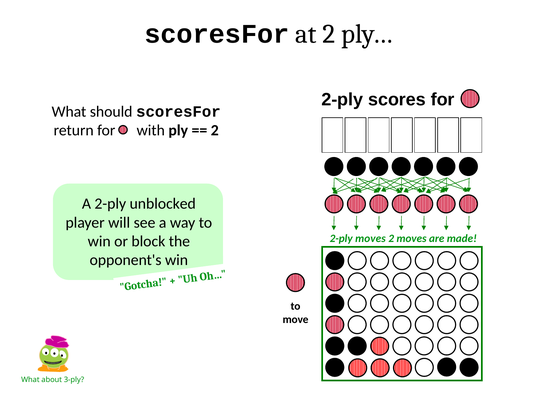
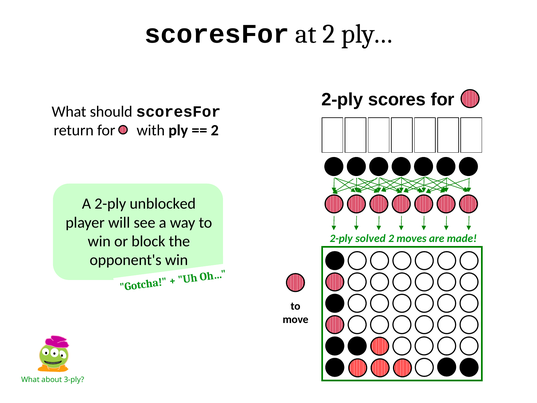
2-ply moves: moves -> solved (370, 238)
